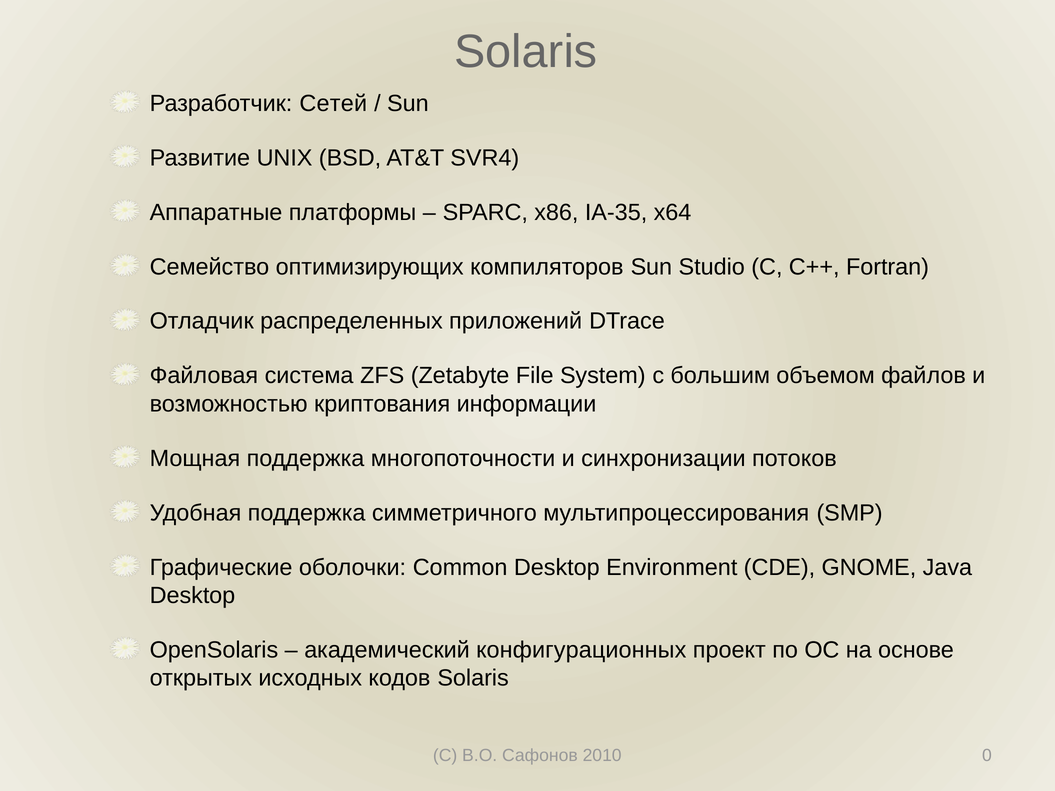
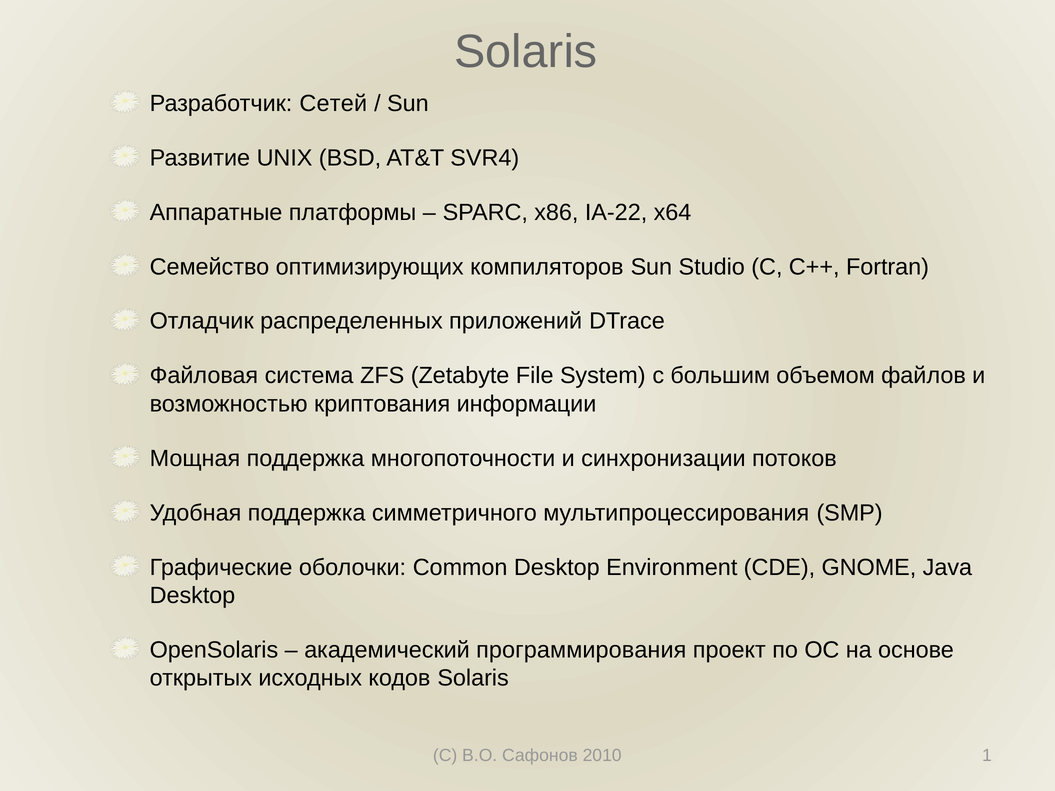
IA-35: IA-35 -> IA-22 (616, 212)
конфигурационных: конфигурационных -> программирования (581, 650)
0: 0 -> 1 (987, 756)
